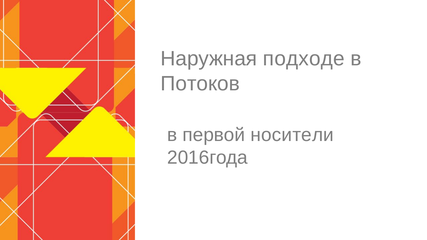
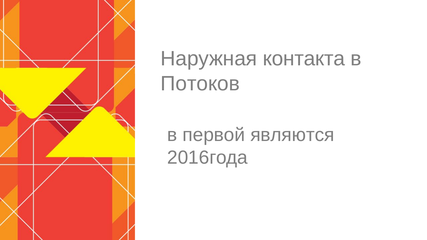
подходе: подходе -> контакта (304, 59)
носители: носители -> являются (292, 135)
